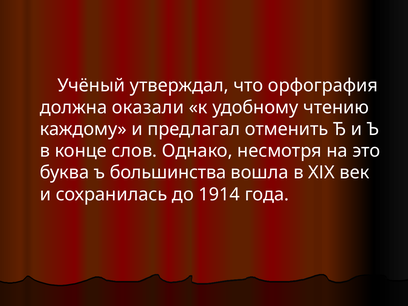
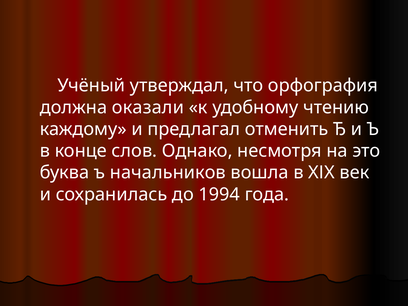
большинства: большинства -> начальников (168, 173)
1914: 1914 -> 1994 (219, 194)
